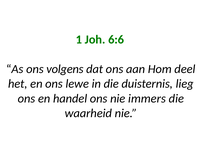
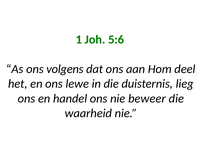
6:6: 6:6 -> 5:6 (116, 40)
immers: immers -> beweer (147, 99)
